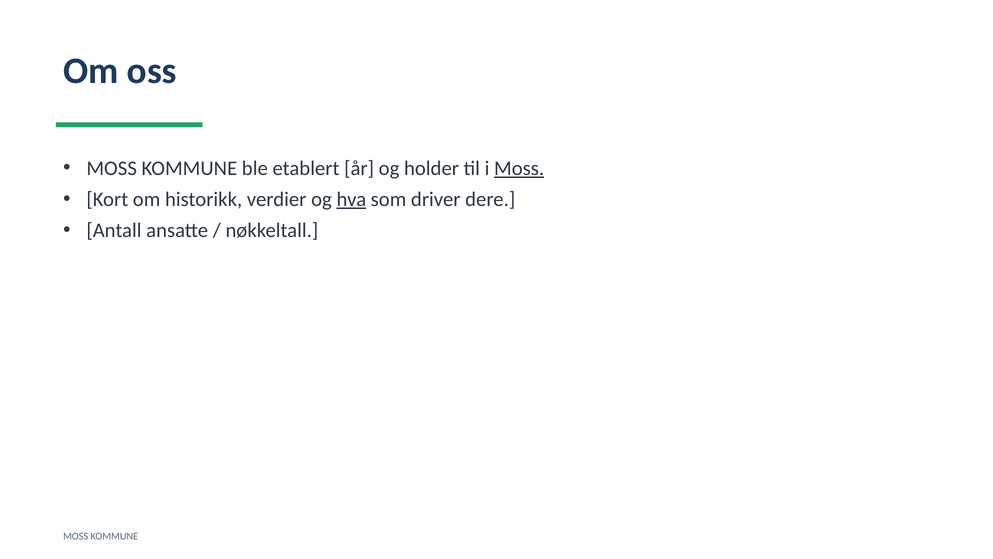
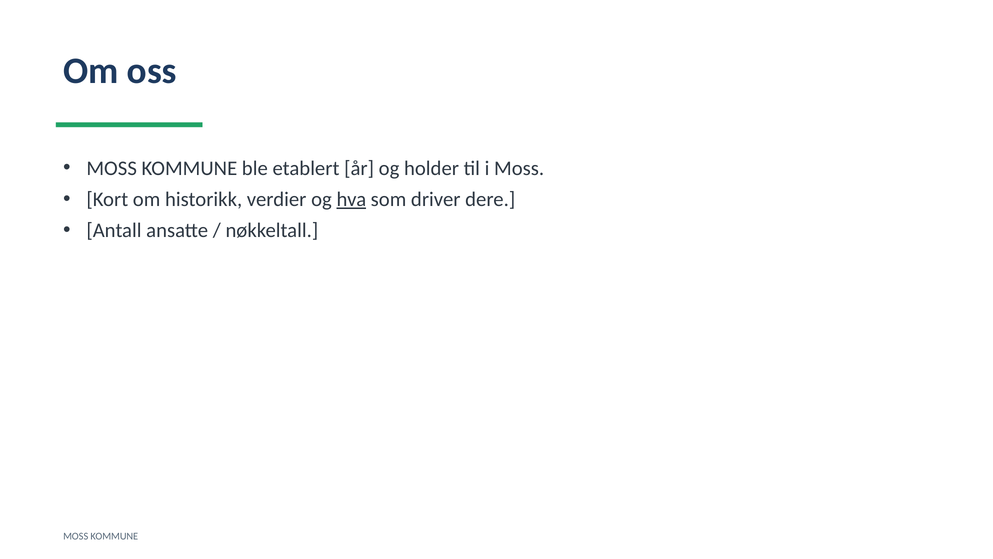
Moss underline: present -> none (519, 168)
